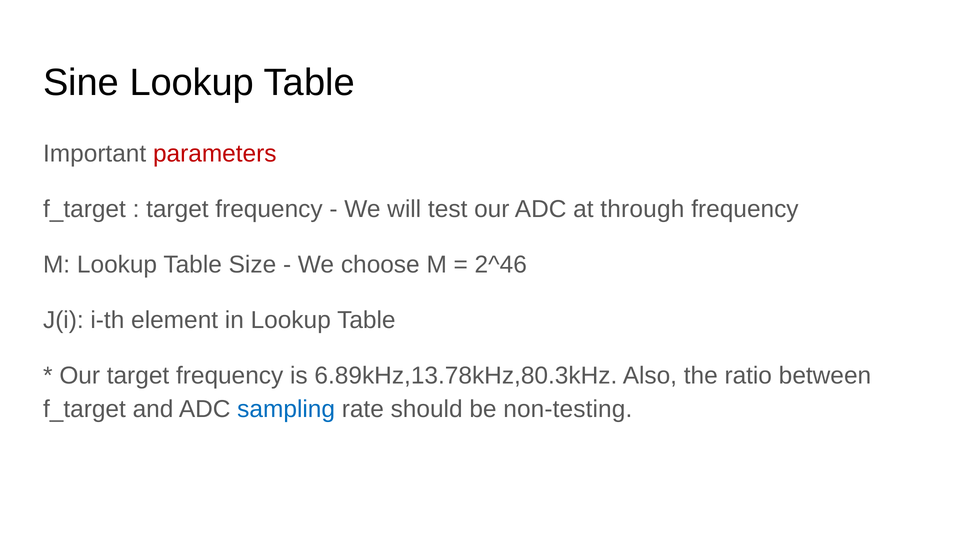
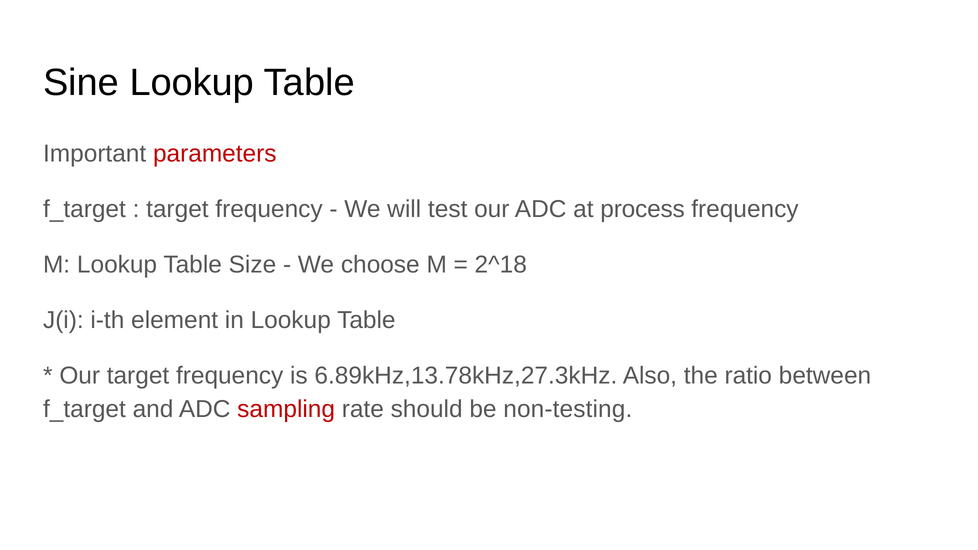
through: through -> process (643, 209)
2^46: 2^46 -> 2^18 (501, 265)
6.89kHz,13.78kHz,80.3kHz: 6.89kHz,13.78kHz,80.3kHz -> 6.89kHz,13.78kHz,27.3kHz (466, 376)
sampling colour: blue -> red (286, 409)
